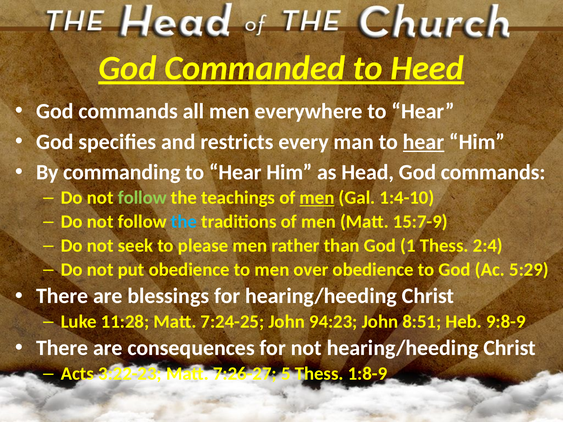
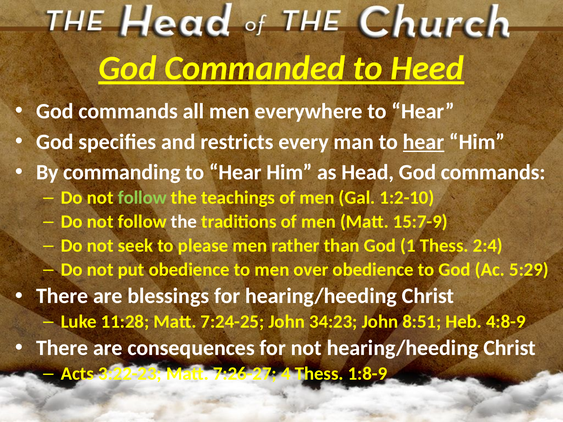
men underline: present -> none (317, 198)
1:4-10: 1:4-10 -> 1:2-10 (407, 198)
the colour: light blue -> white (184, 222)
94:23: 94:23 -> 34:23 (333, 322)
9:8-9: 9:8-9 -> 4:8-9 (506, 322)
5: 5 -> 4 (286, 374)
